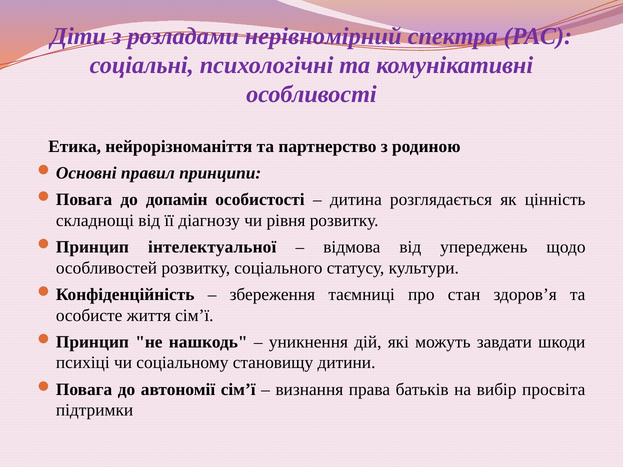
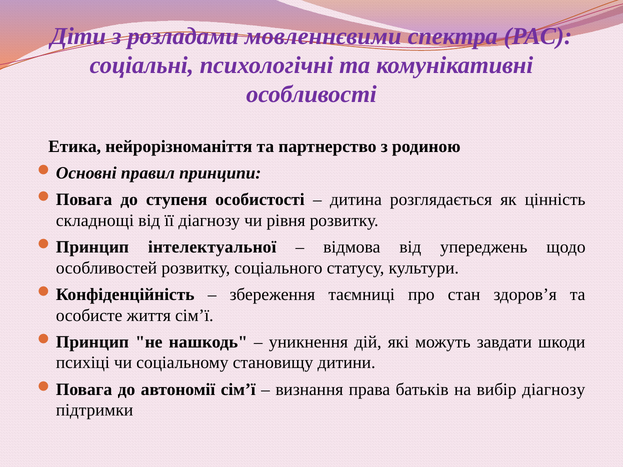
нерівномірний: нерівномірний -> мовленнєвими (323, 36)
допамін: допамін -> ступеня (177, 200)
вибір просвіта: просвіта -> діагнозу (554, 390)
